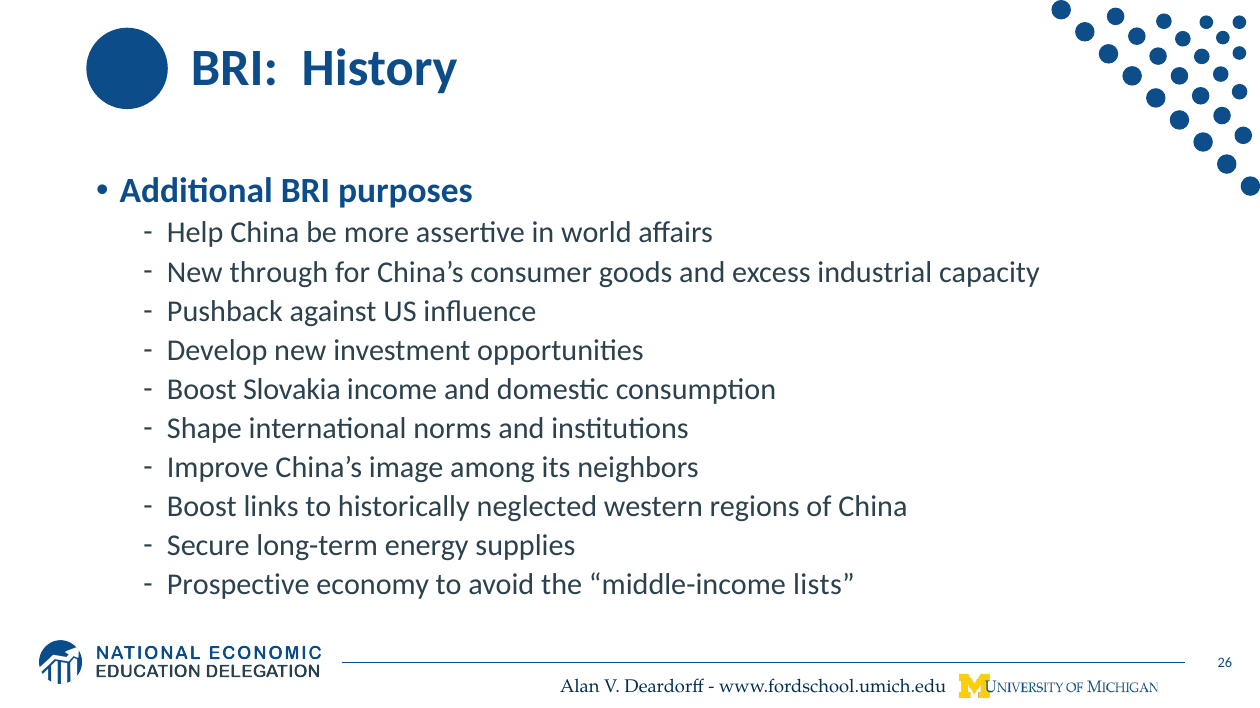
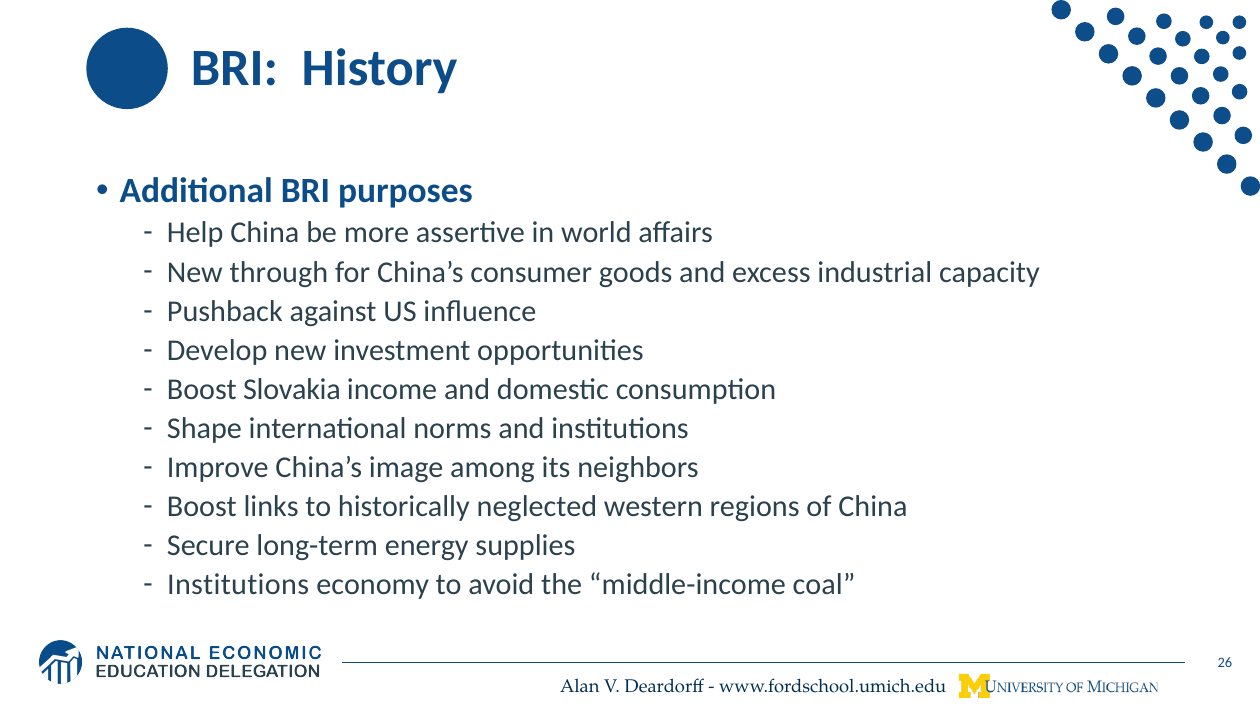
Prospective: Prospective -> Institutions (238, 586)
lists: lists -> coal (824, 586)
